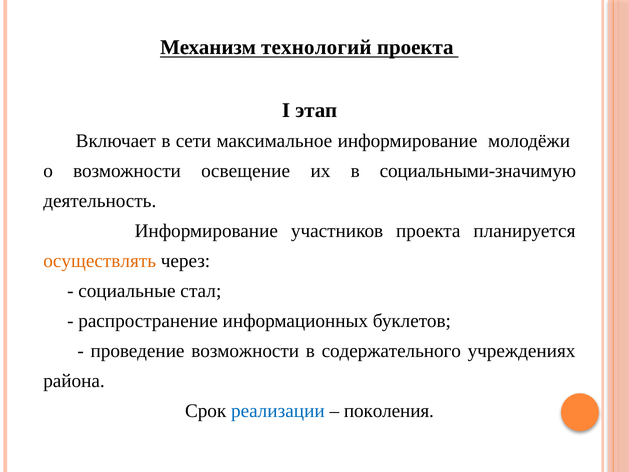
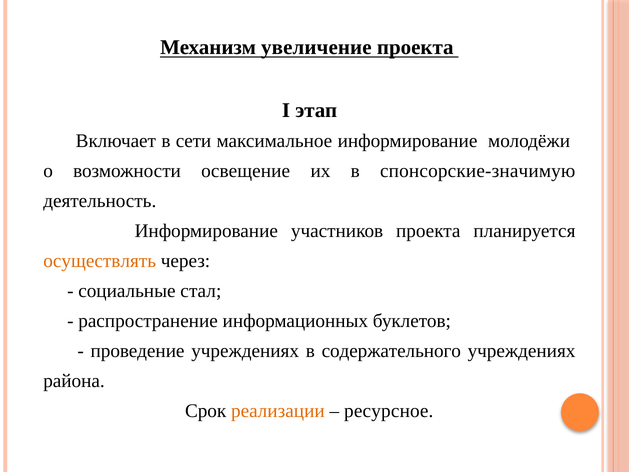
технологий: технологий -> увеличение (316, 48)
социальными-значимую: социальными-значимую -> спонсорские-значимую (478, 171)
проведение возможности: возможности -> учреждениях (245, 351)
реализации colour: blue -> orange (278, 411)
поколения: поколения -> ресурсное (389, 411)
